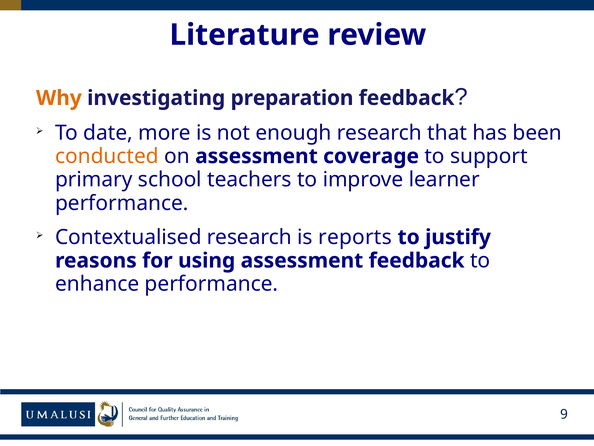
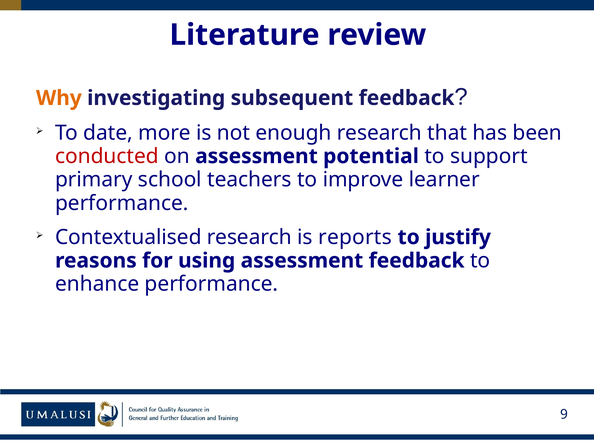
preparation: preparation -> subsequent (292, 98)
conducted colour: orange -> red (107, 156)
coverage: coverage -> potential (371, 156)
